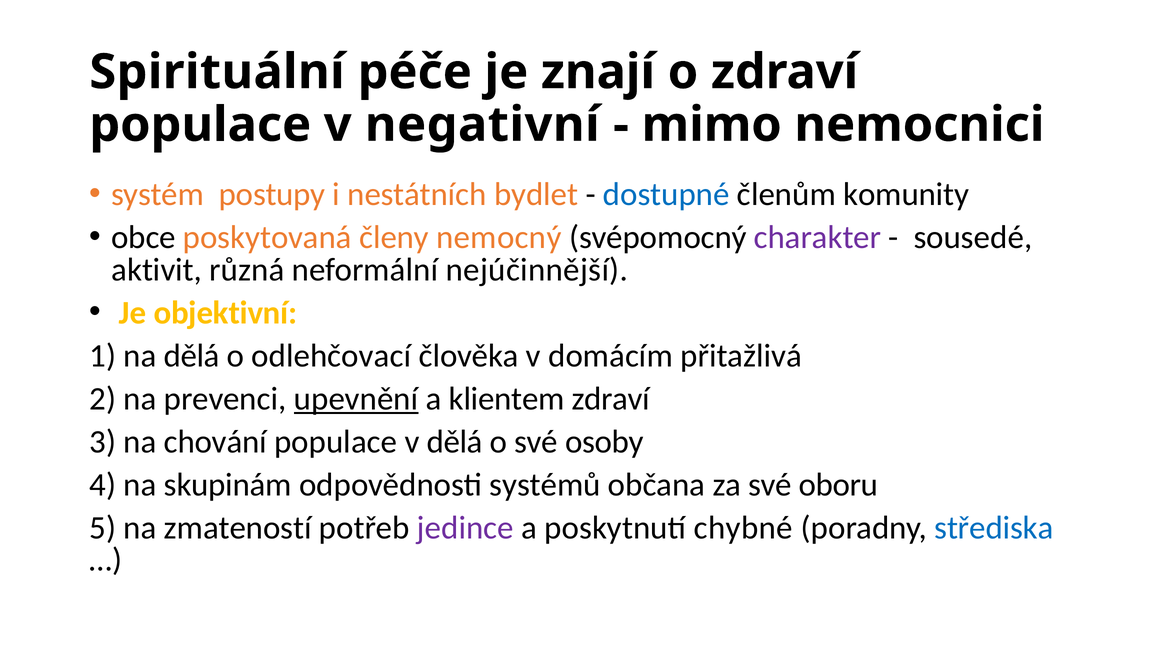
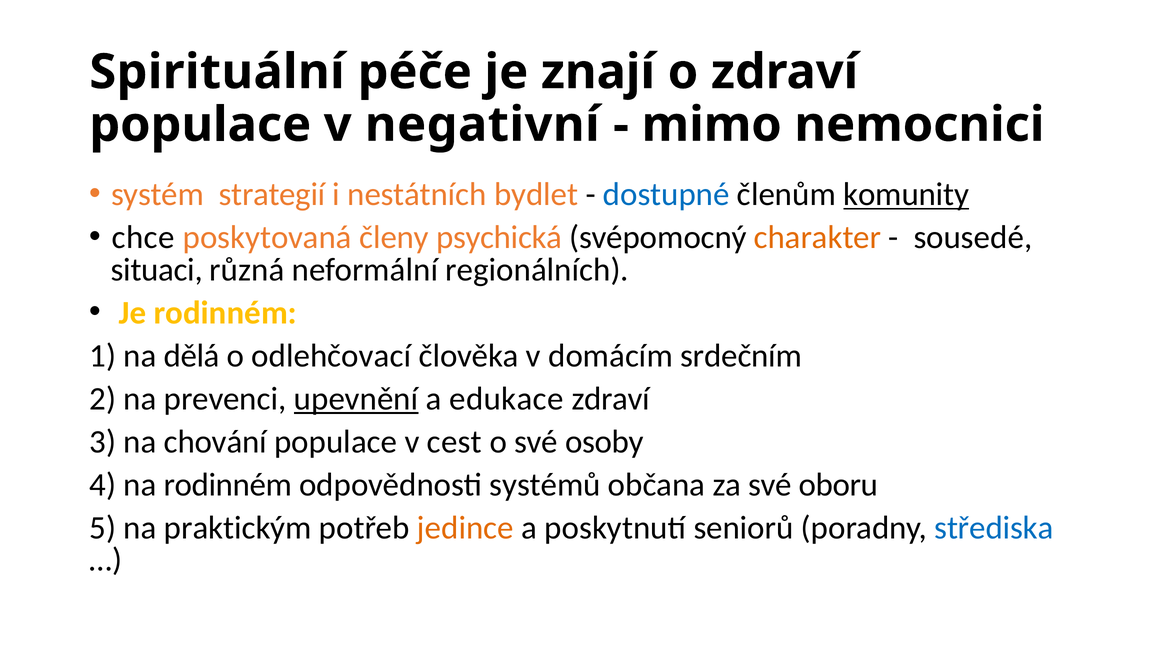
postupy: postupy -> strategií (272, 195)
komunity underline: none -> present (906, 195)
obce: obce -> chce (143, 238)
nemocný: nemocný -> psychická (499, 238)
charakter colour: purple -> orange (818, 238)
aktivit: aktivit -> situaci (157, 270)
nejúčinnější: nejúčinnější -> regionálních (537, 270)
Je objektivní: objektivní -> rodinném (225, 313)
přitažlivá: přitažlivá -> srdečním (741, 356)
klientem: klientem -> edukace (506, 399)
v dělá: dělá -> cest (454, 442)
na skupinám: skupinám -> rodinném (228, 485)
zmateností: zmateností -> praktickým (238, 528)
jedince colour: purple -> orange (465, 528)
chybné: chybné -> seniorů (743, 528)
